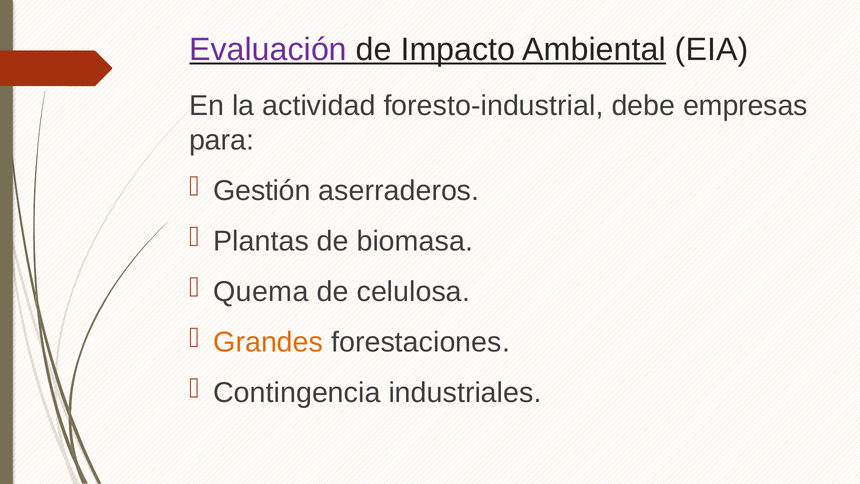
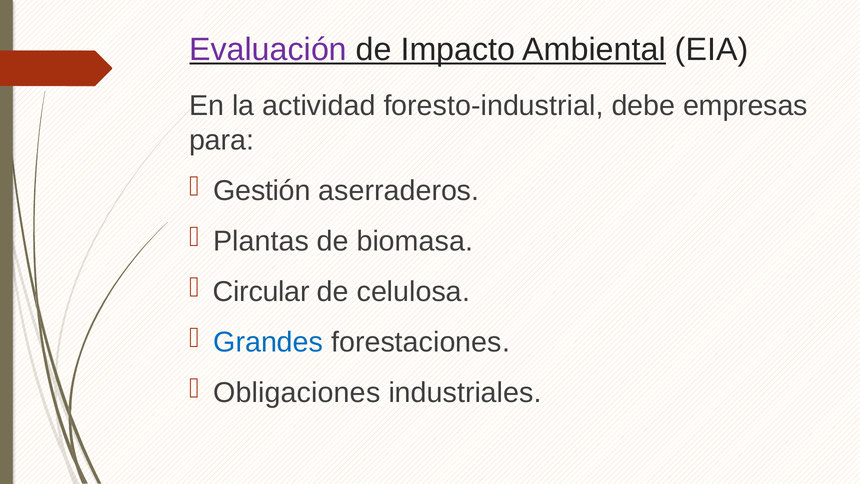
Quema: Quema -> Circular (261, 292)
Grandes colour: orange -> blue (268, 342)
Contingencia: Contingencia -> Obligaciones (297, 393)
